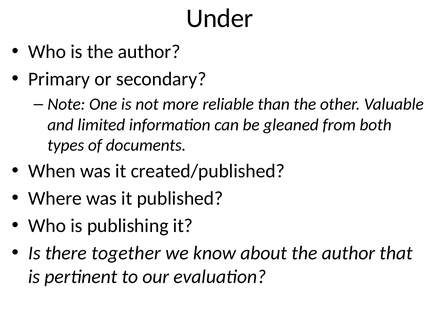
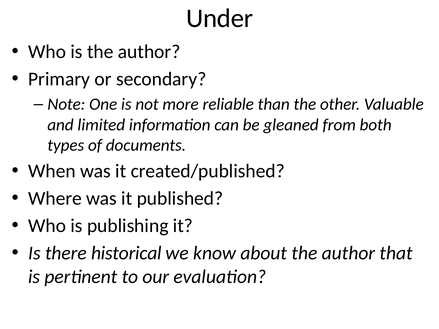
together: together -> historical (126, 253)
